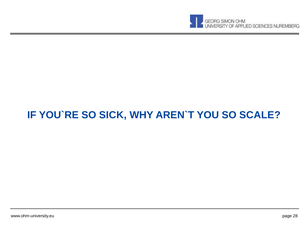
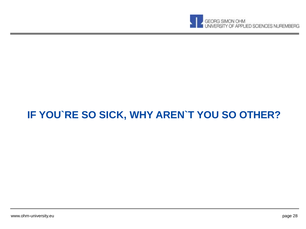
SCALE: SCALE -> OTHER (260, 115)
